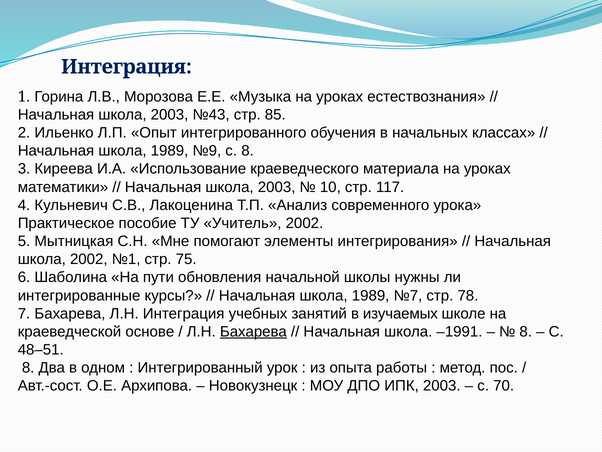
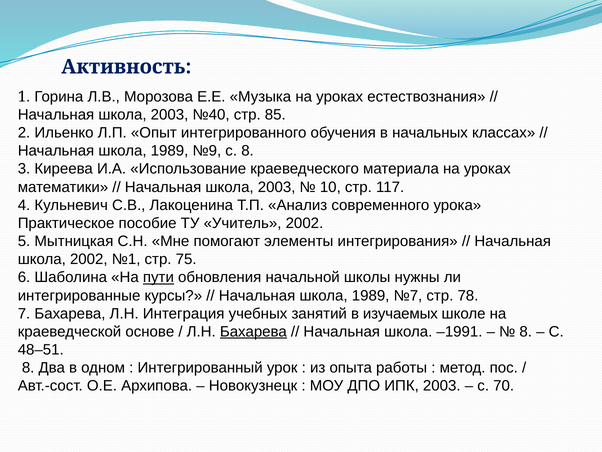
Интеграция: Интеграция -> Активность (126, 67)
№43: №43 -> №40 (211, 115)
пути underline: none -> present (158, 277)
